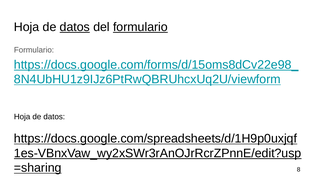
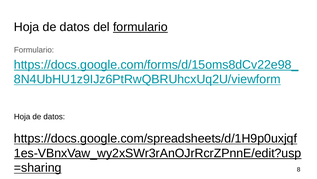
datos underline: present -> none (75, 27)
